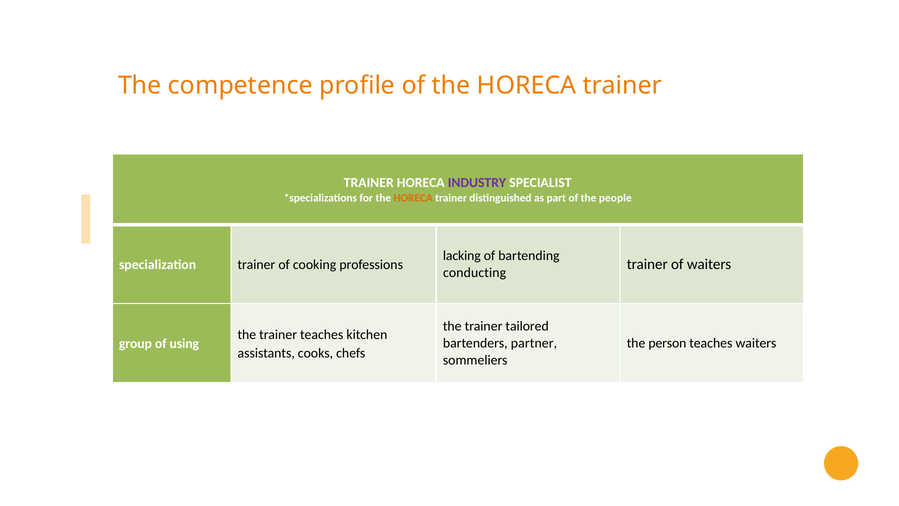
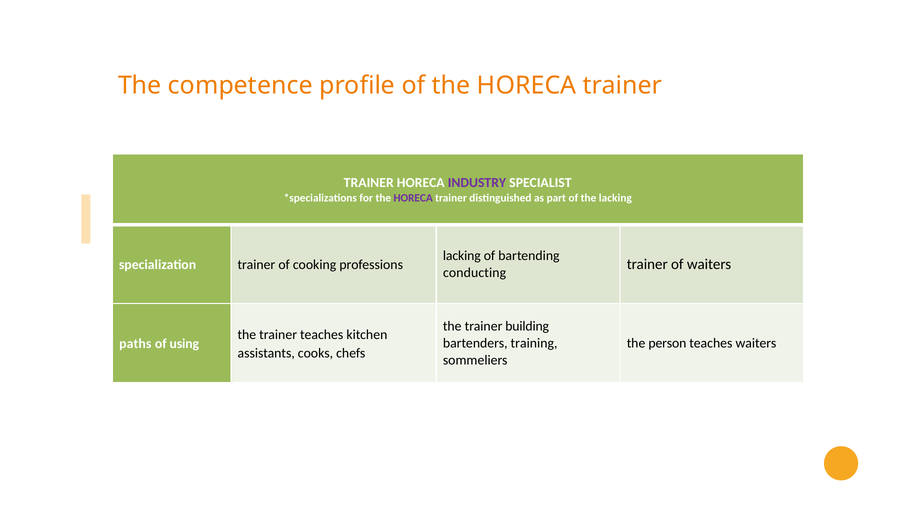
HORECA colour: orange -> purple (413, 198)
the people: people -> lacking (615, 198)
tailored: tailored -> building (527, 326)
partner: partner -> training (534, 343)
group: group -> paths (135, 344)
